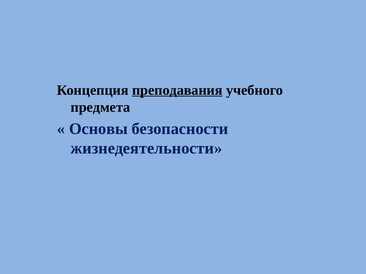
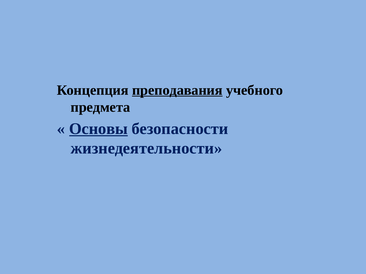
Основы underline: none -> present (98, 129)
